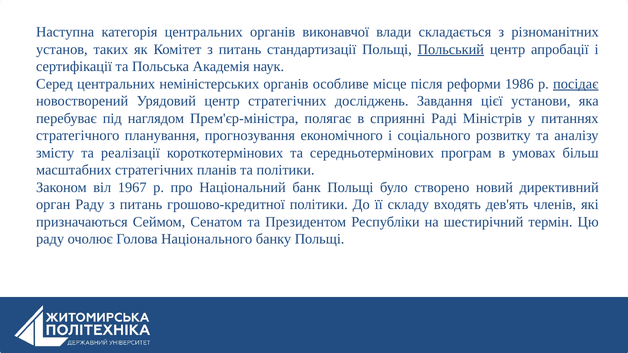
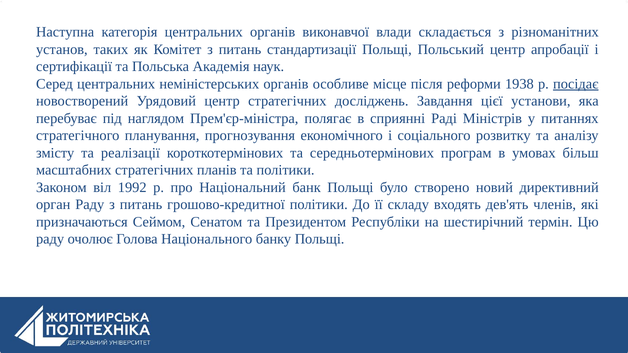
Польський underline: present -> none (451, 49)
1986: 1986 -> 1938 (519, 84)
1967: 1967 -> 1992 (132, 187)
